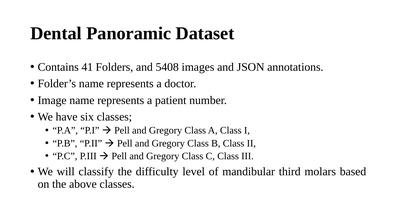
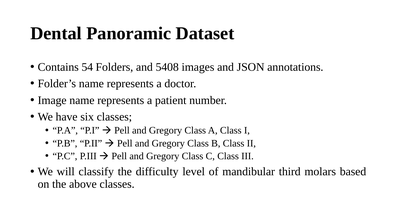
41: 41 -> 54 (87, 67)
